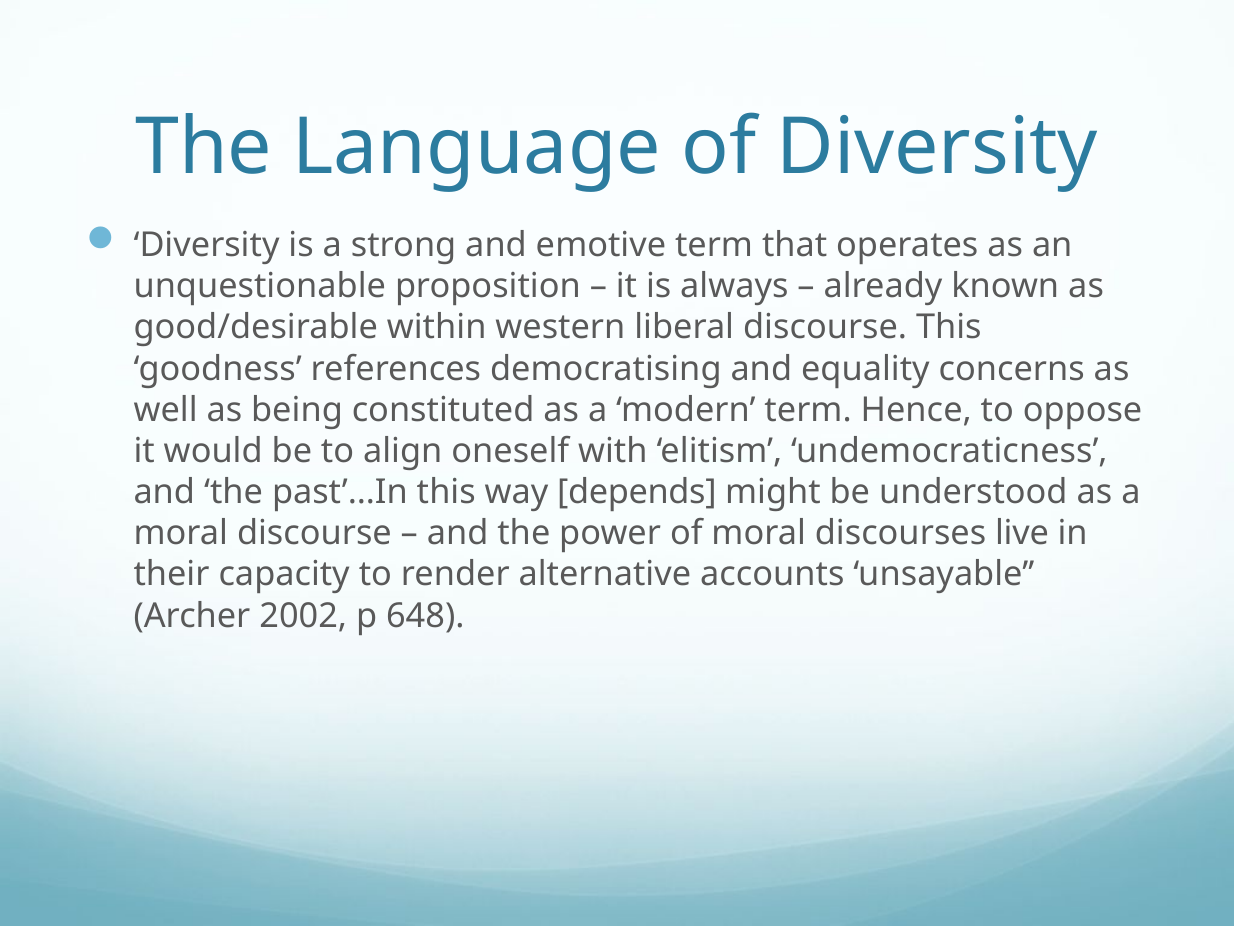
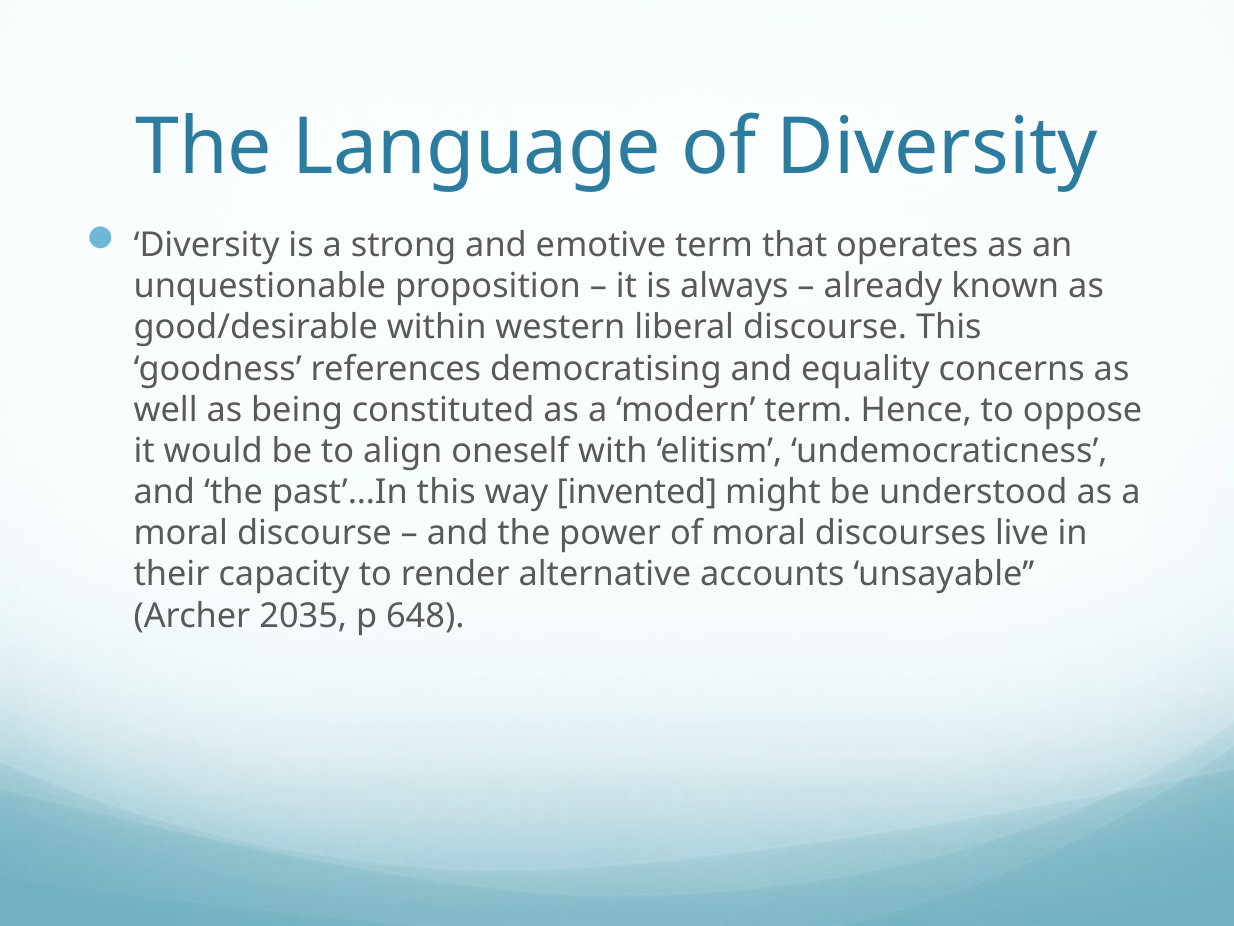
depends: depends -> invented (637, 492)
2002: 2002 -> 2035 (303, 615)
